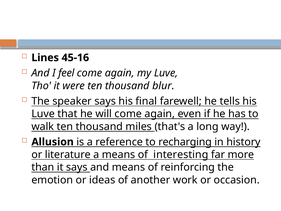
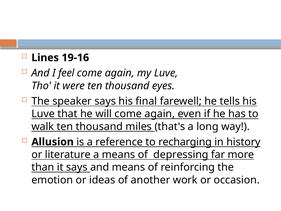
45-16: 45-16 -> 19-16 (75, 58)
blur: blur -> eyes (163, 86)
interesting: interesting -> depressing (181, 154)
